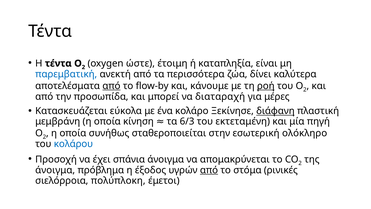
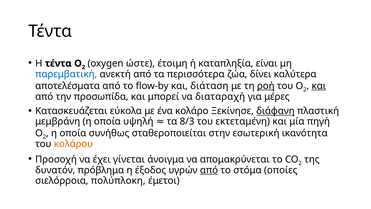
από underline: present -> none (111, 86)
κάνουμε: κάνουμε -> διάταση (209, 86)
και underline: none -> present (319, 86)
κίνηση: κίνηση -> υψηλή (138, 121)
6/3: 6/3 -> 8/3 (187, 121)
ολόκληρο: ολόκληρο -> ικανότητα (305, 133)
κολάρου colour: blue -> orange (73, 144)
σπάνια: σπάνια -> γίνεται (129, 159)
άνοιγμα: άνοιγμα -> δυνατόν (55, 170)
ρινικές: ρινικές -> οποίες (281, 170)
